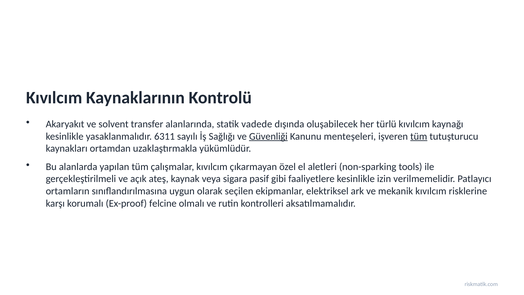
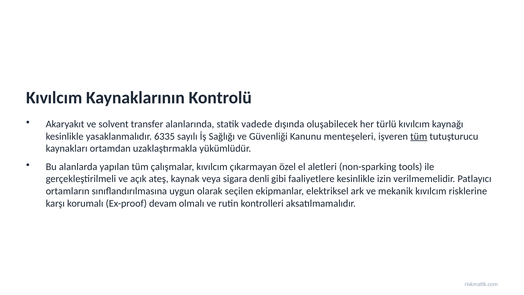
6311: 6311 -> 6335 (165, 136)
Güvenliği underline: present -> none (268, 136)
pasif: pasif -> denli (259, 179)
felcine: felcine -> devam (163, 203)
